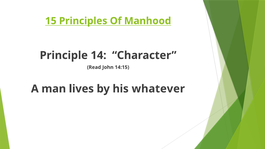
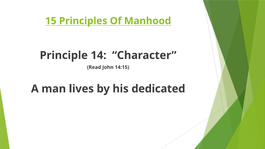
whatever: whatever -> dedicated (158, 89)
